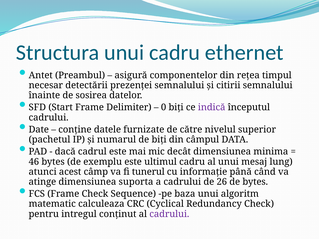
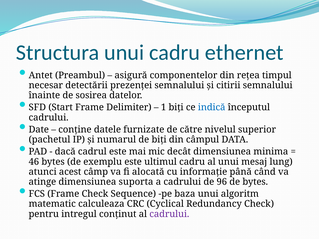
0: 0 -> 1 (164, 108)
indică colour: purple -> blue (212, 108)
tunerul: tunerul -> alocată (148, 172)
26: 26 -> 96 (222, 182)
